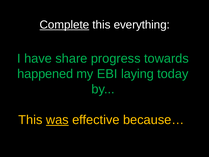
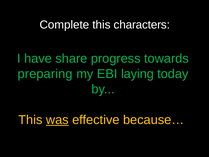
Complete underline: present -> none (64, 25)
everything: everything -> characters (142, 25)
happened: happened -> preparing (45, 74)
